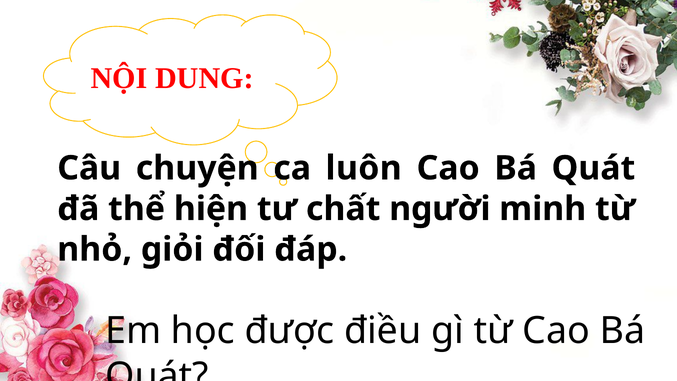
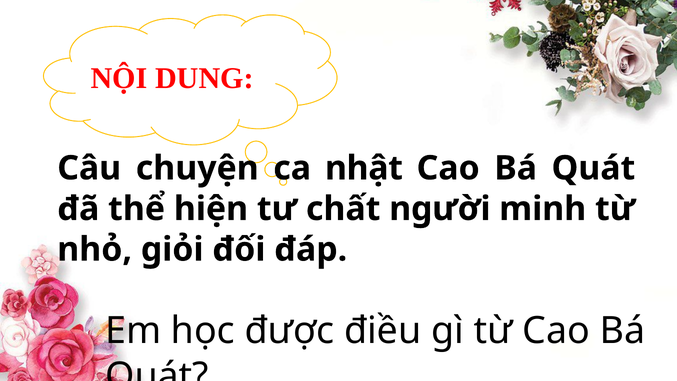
luôn: luôn -> nhật (364, 168)
